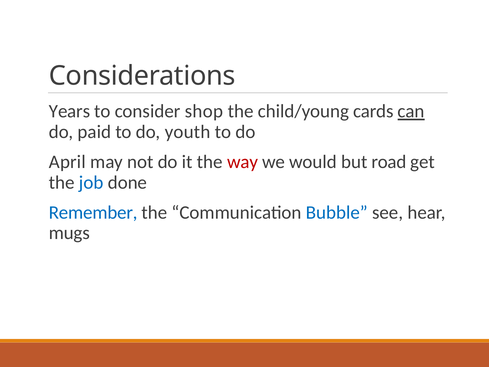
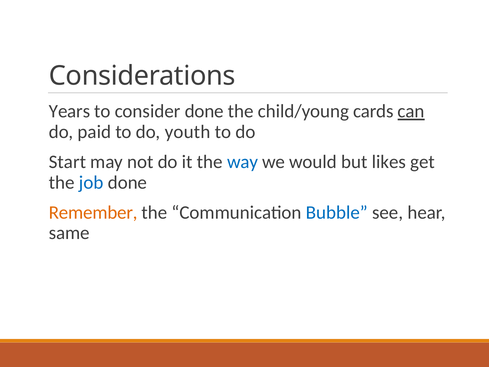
consider shop: shop -> done (204, 111)
April: April -> Start (67, 162)
way colour: red -> blue (242, 162)
road: road -> likes (389, 162)
Remember colour: blue -> orange (93, 212)
mugs: mugs -> same (69, 233)
